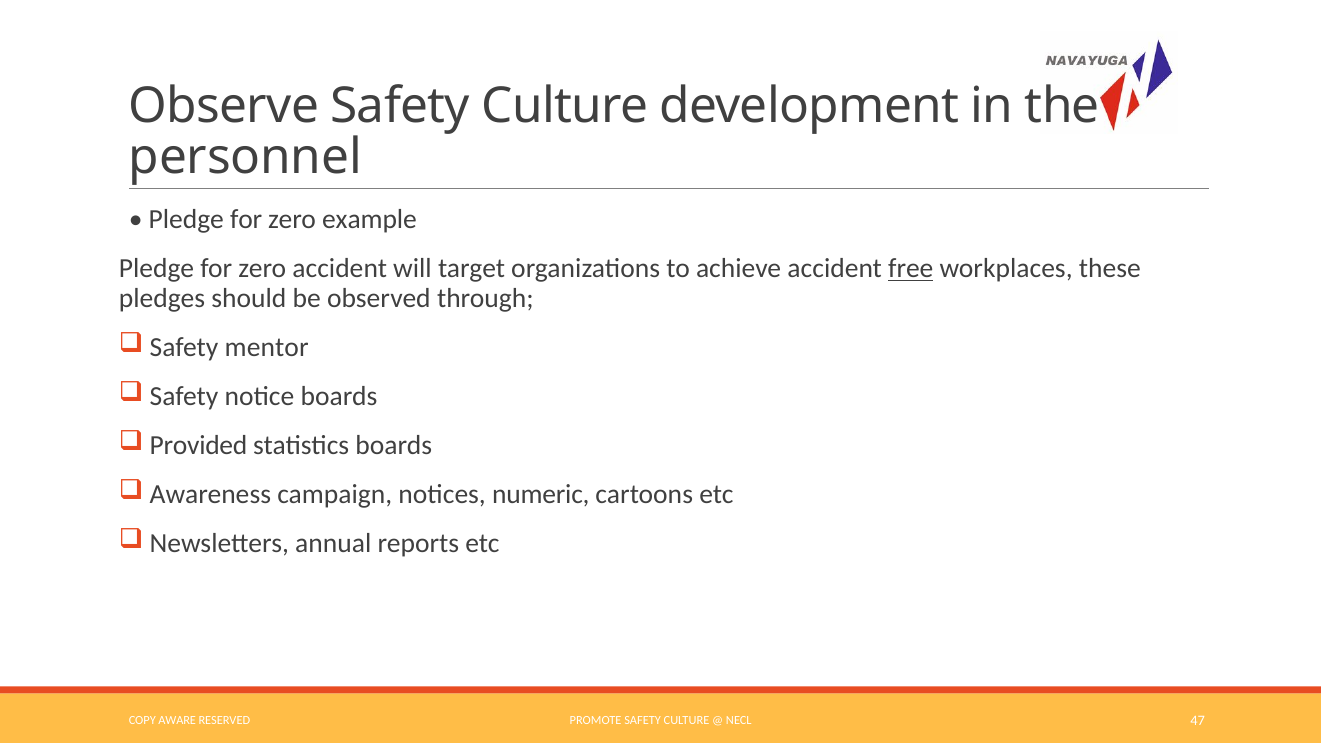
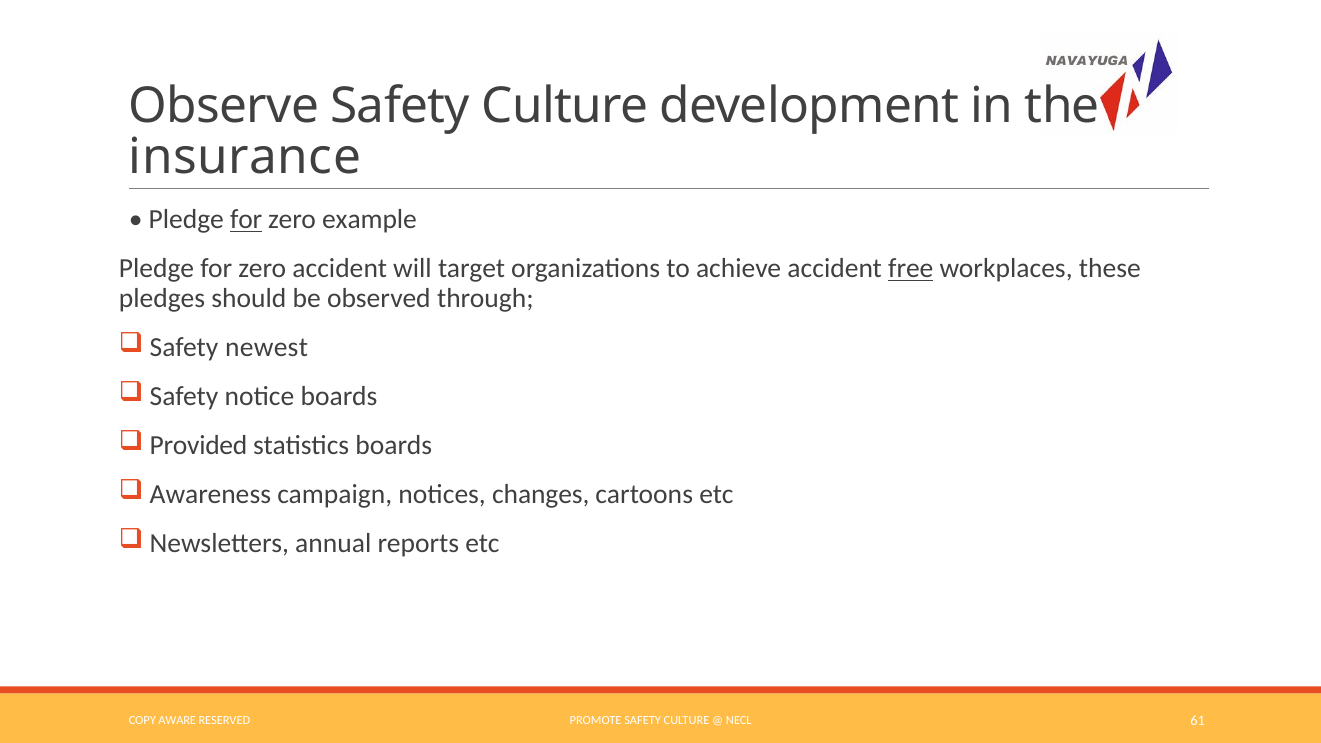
personnel: personnel -> insurance (245, 157)
for underline: none -> present (246, 220)
mentor: mentor -> newest (267, 348)
numeric: numeric -> changes (541, 495)
47: 47 -> 61 (1198, 721)
